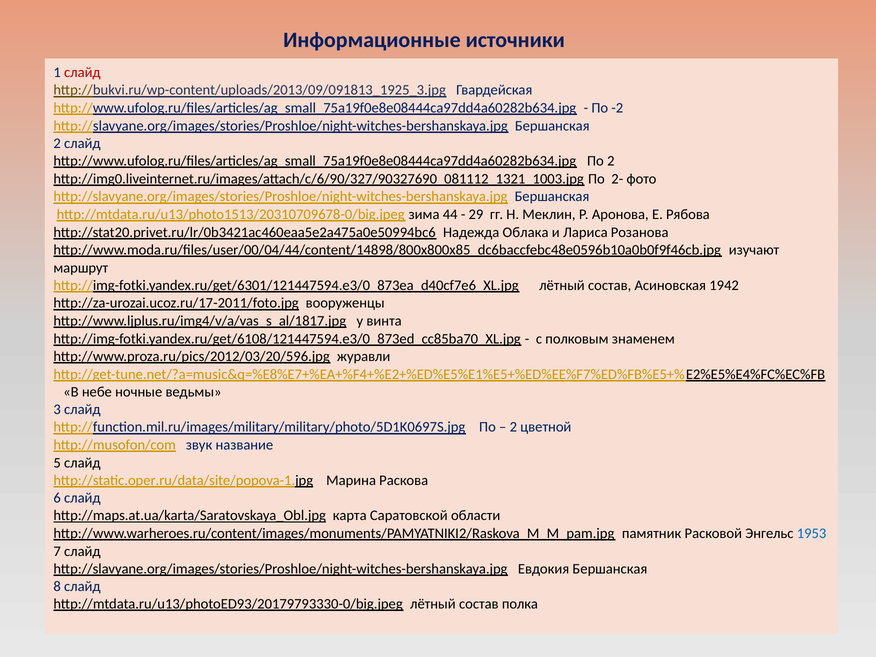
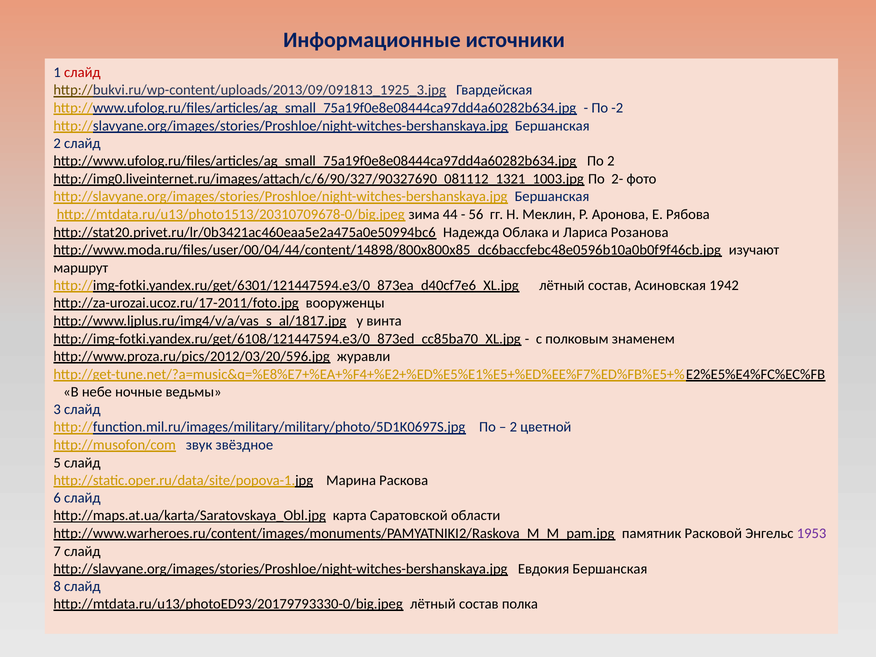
29: 29 -> 56 (476, 214)
название: название -> звёздное (244, 445)
1953 colour: blue -> purple (812, 533)
